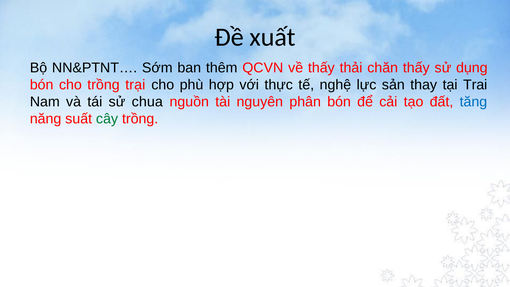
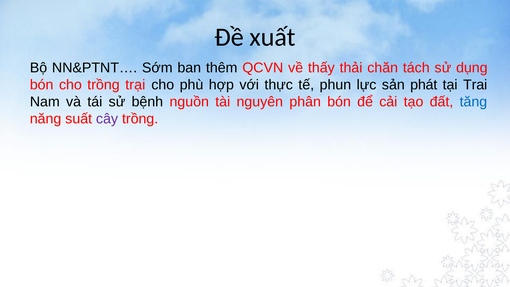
chăn thấy: thấy -> tách (416, 68)
nghệ: nghệ -> phun (335, 85)
thay: thay -> phát (424, 85)
chua: chua -> bệnh (147, 102)
cây colour: green -> purple (107, 119)
